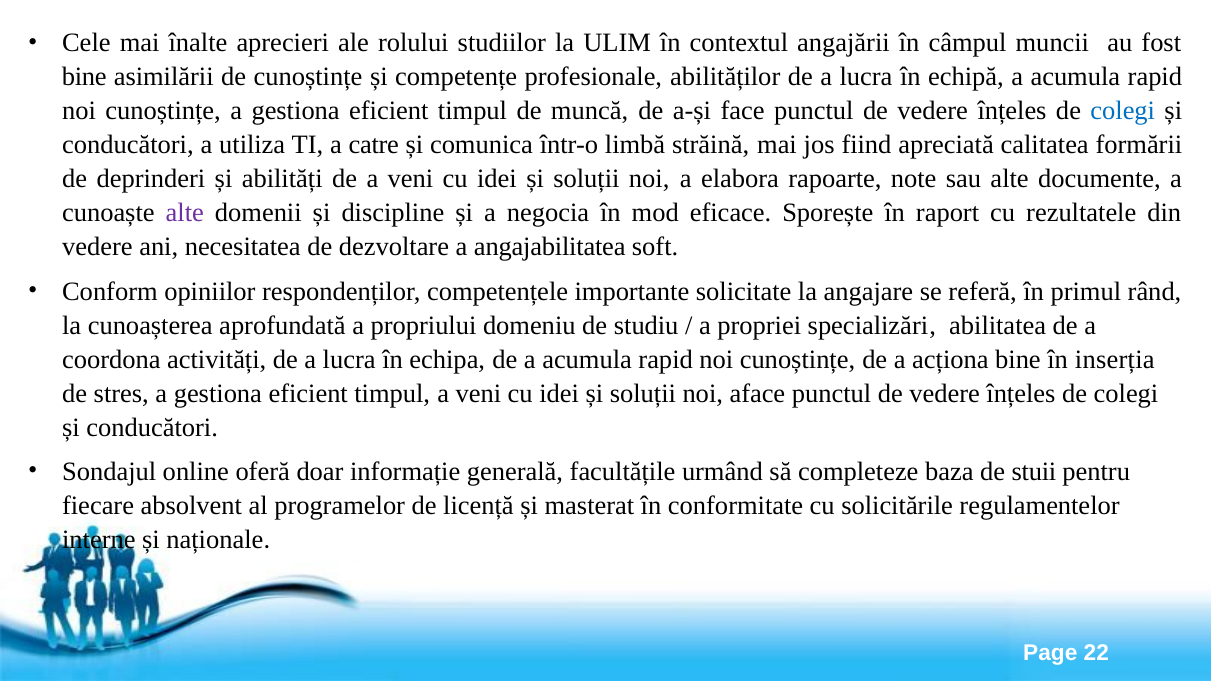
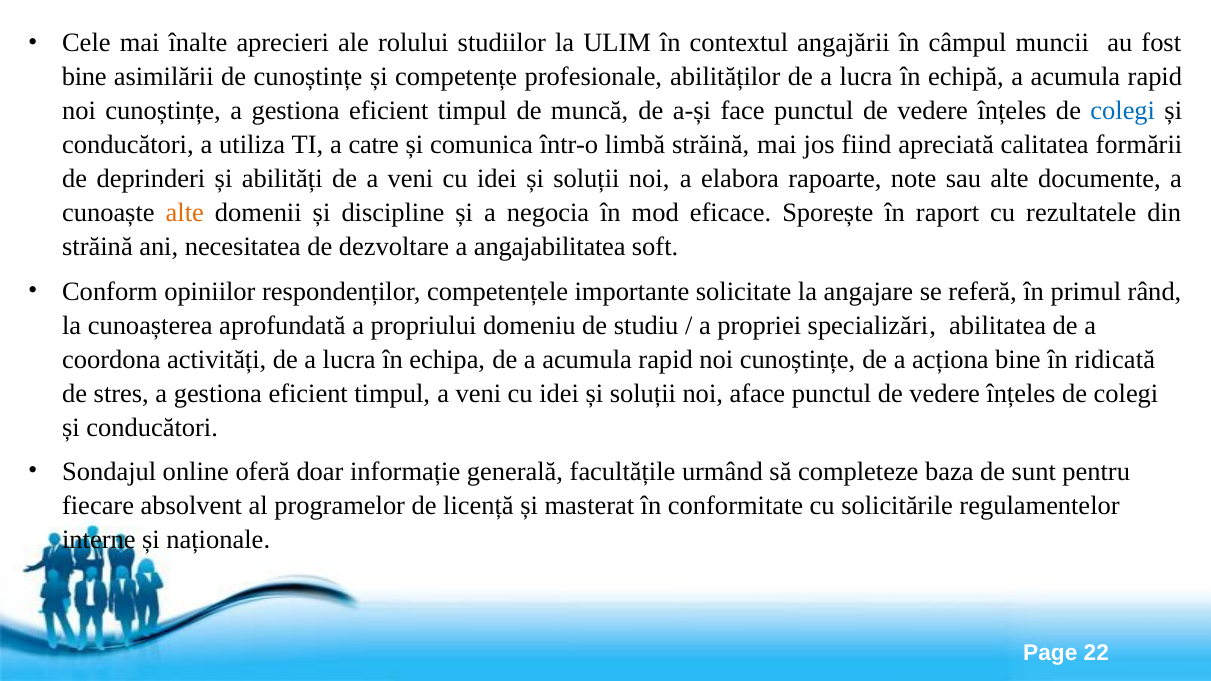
alte colour: purple -> orange (185, 213)
vedere: vedere -> străină (97, 247)
inserția: inserția -> ridicată (1115, 359)
stuii: stuii -> sunt (1034, 471)
